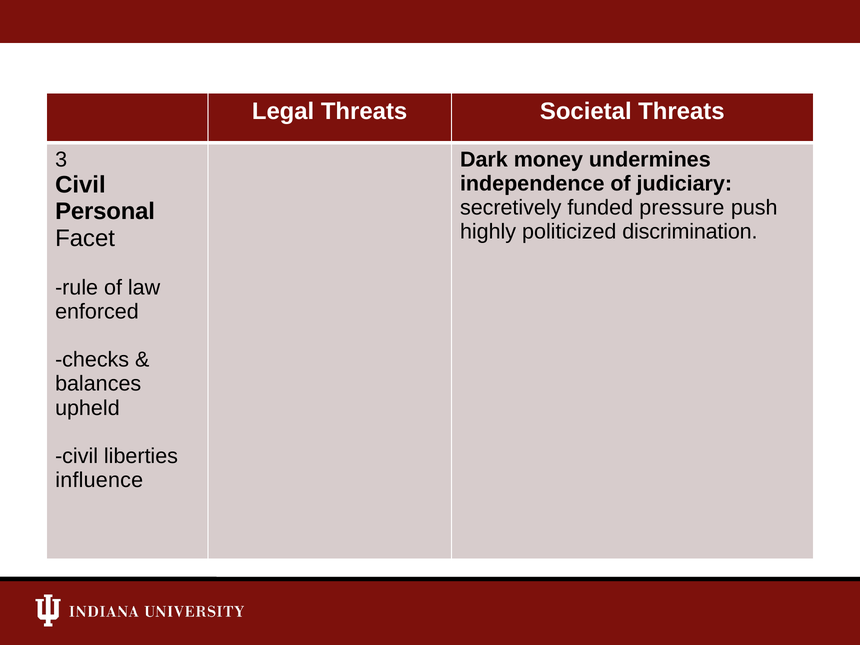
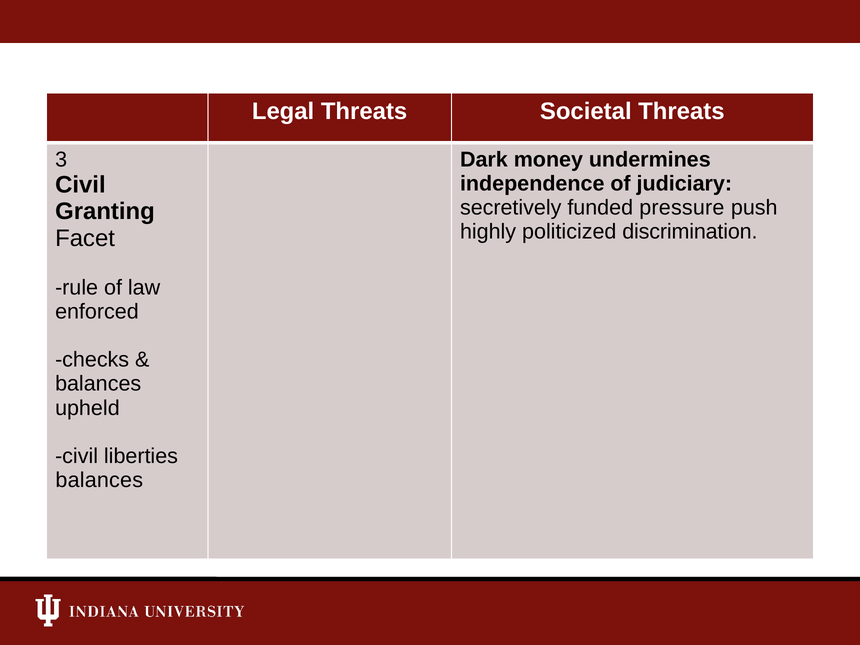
Personal: Personal -> Granting (105, 212)
influence: influence -> balances (99, 480)
